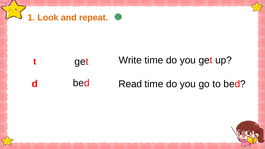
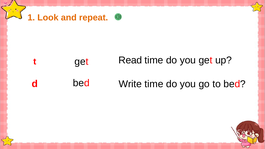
Write: Write -> Read (130, 60)
Read: Read -> Write (130, 84)
